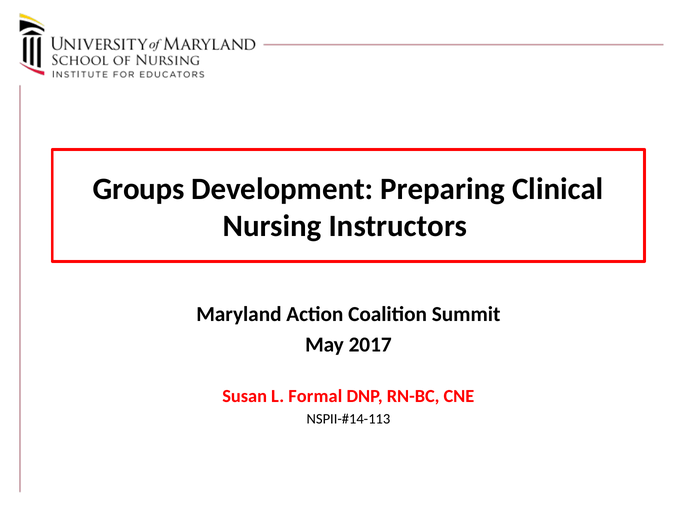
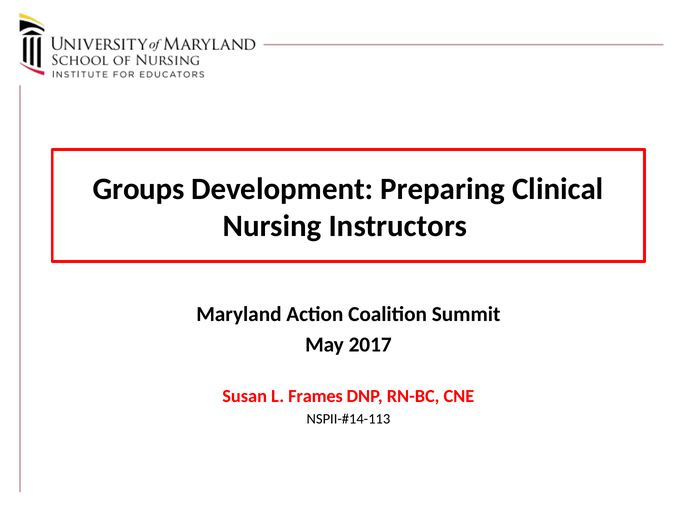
Formal: Formal -> Frames (315, 396)
